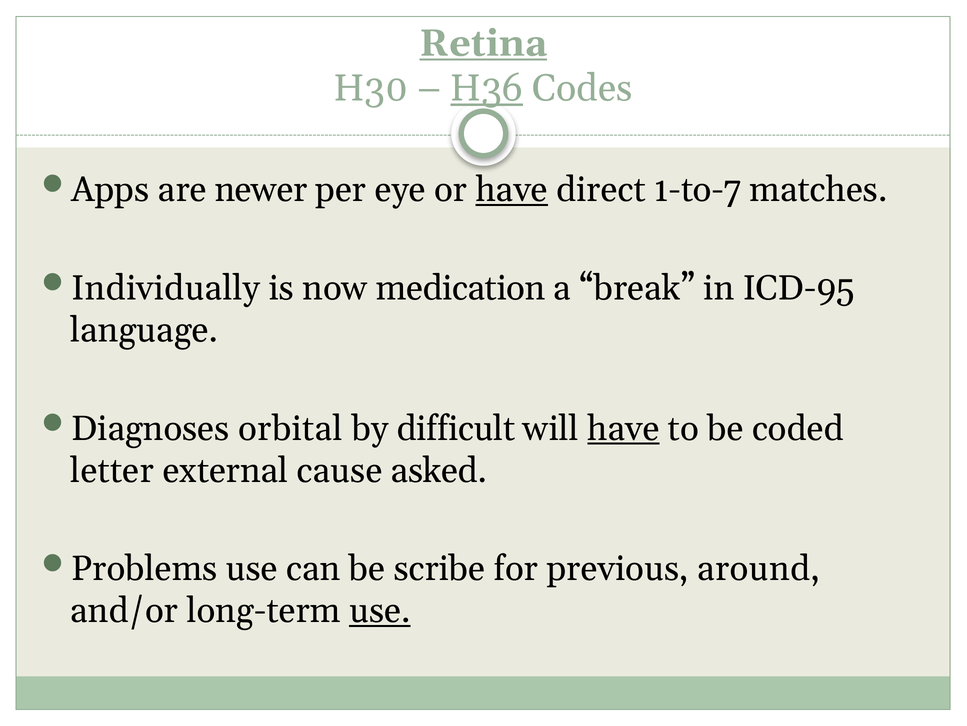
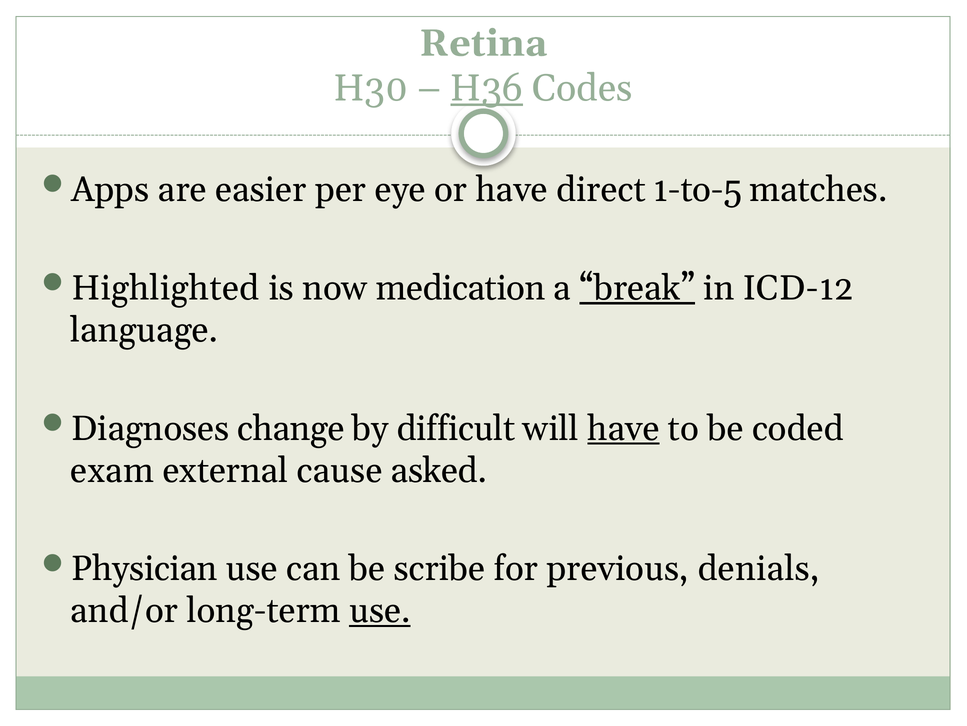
Retina underline: present -> none (483, 43)
newer: newer -> easier (261, 190)
have underline: present -> none (512, 190)
1-to-7: 1-to-7 -> 1-to-5 (698, 190)
Individually: Individually -> Highlighted (166, 288)
break underline: none -> present (637, 288)
ICD-95: ICD-95 -> ICD-12 (798, 288)
orbital: orbital -> change (291, 428)
letter: letter -> exam (112, 470)
Problems: Problems -> Physician (144, 568)
around: around -> denials (759, 568)
